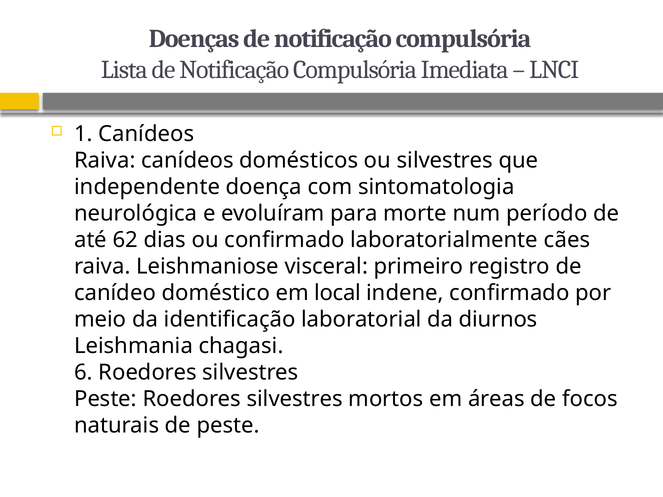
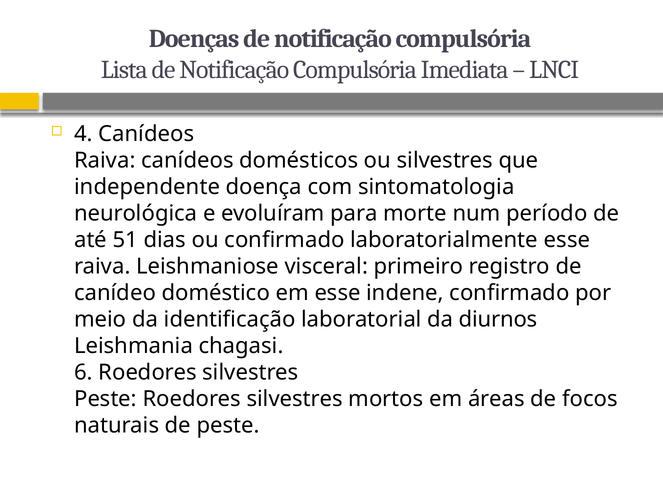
1: 1 -> 4 (83, 134)
62: 62 -> 51 (125, 240)
laboratorialmente cães: cães -> esse (567, 240)
em local: local -> esse (338, 293)
